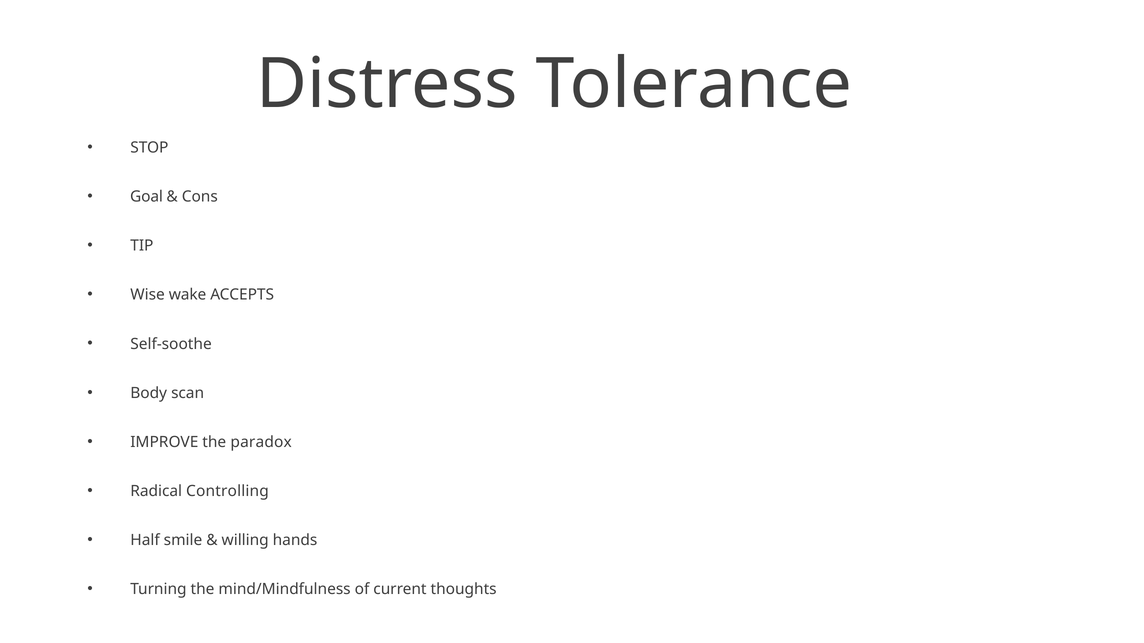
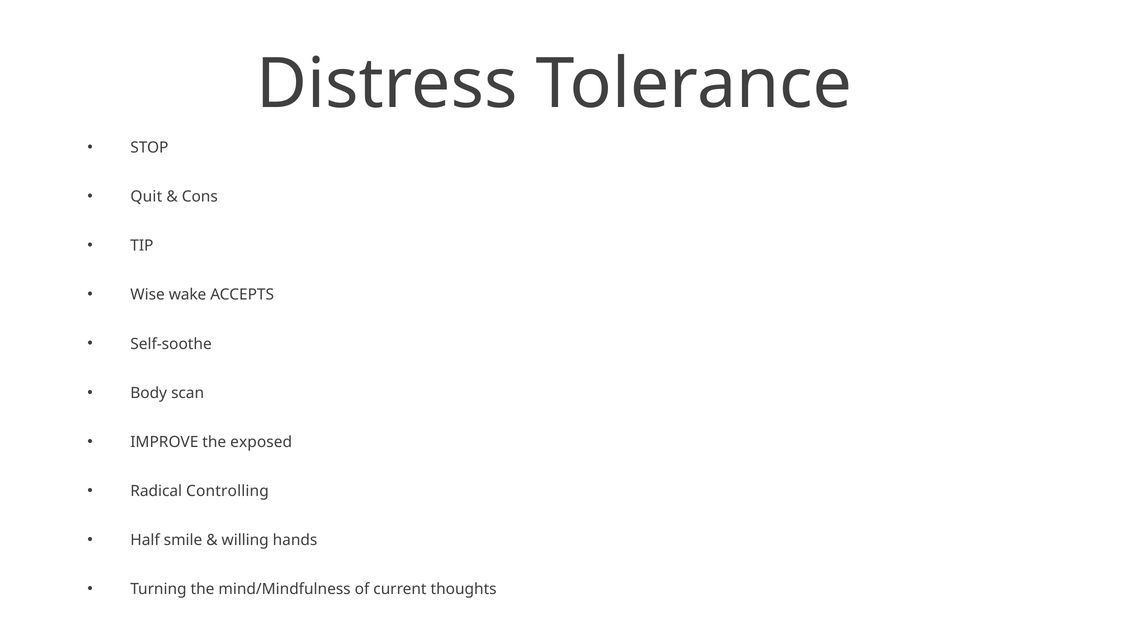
Goal: Goal -> Quit (146, 197)
paradox: paradox -> exposed (261, 442)
